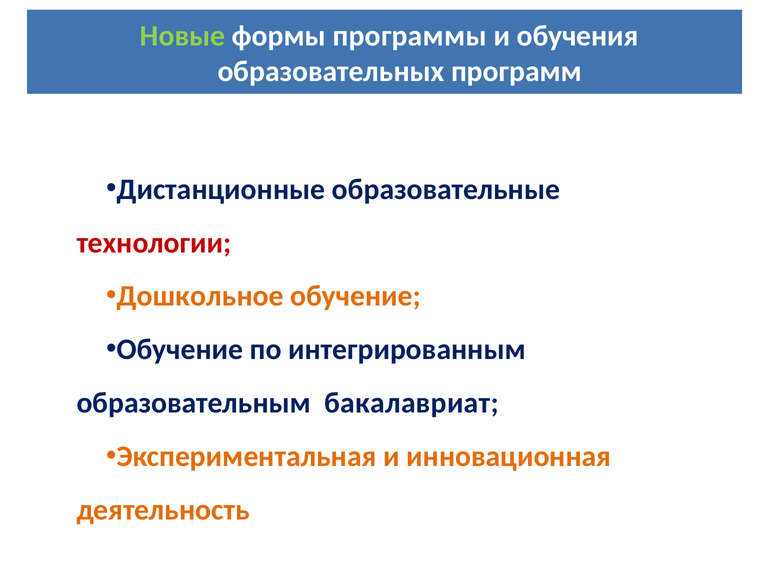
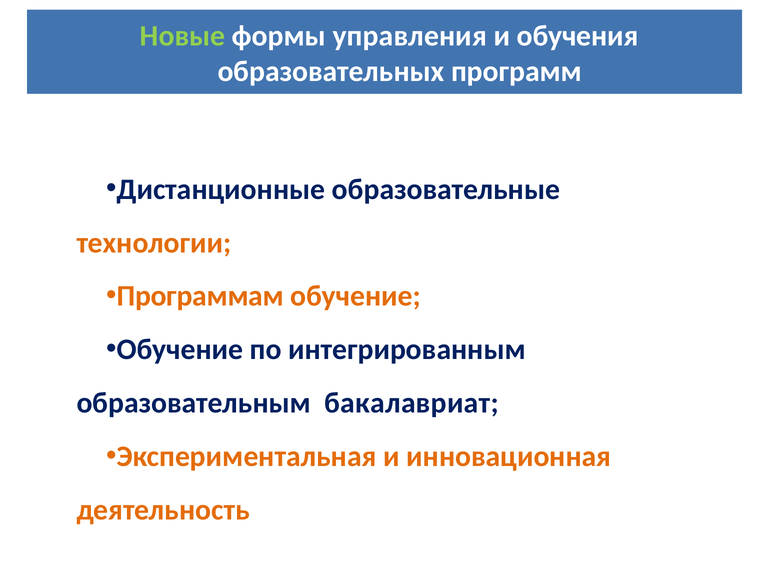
программы: программы -> управления (410, 36)
технологии colour: red -> orange (154, 243)
Дошкольное: Дошкольное -> Программам (200, 296)
